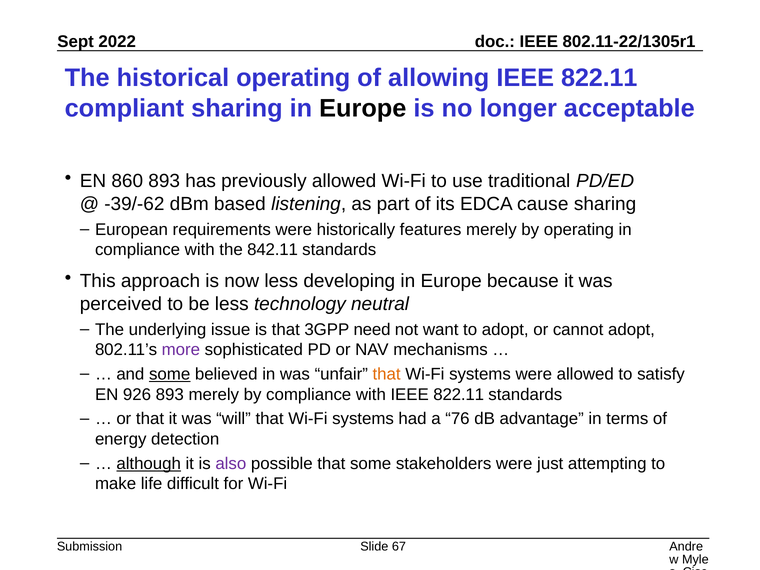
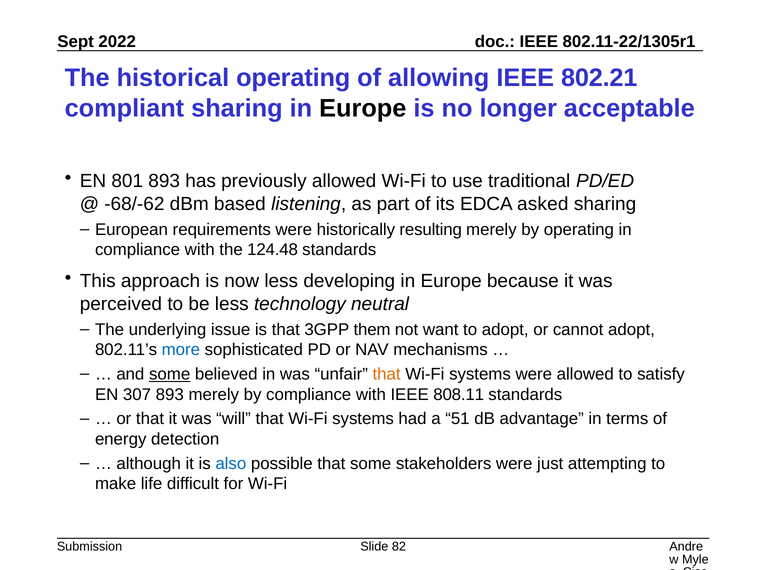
allowing IEEE 822.11: 822.11 -> 802.21 (599, 78)
860: 860 -> 801 (127, 181)
-39/-62: -39/-62 -> -68/-62 (134, 204)
cause: cause -> asked (543, 204)
features: features -> resulting (431, 230)
842.11: 842.11 -> 124.48 (273, 250)
need: need -> them (372, 329)
more colour: purple -> blue (181, 350)
926: 926 -> 307 (137, 394)
with IEEE 822.11: 822.11 -> 808.11 (459, 394)
76: 76 -> 51 (457, 419)
although underline: present -> none (149, 464)
also colour: purple -> blue (231, 464)
67: 67 -> 82 (399, 547)
